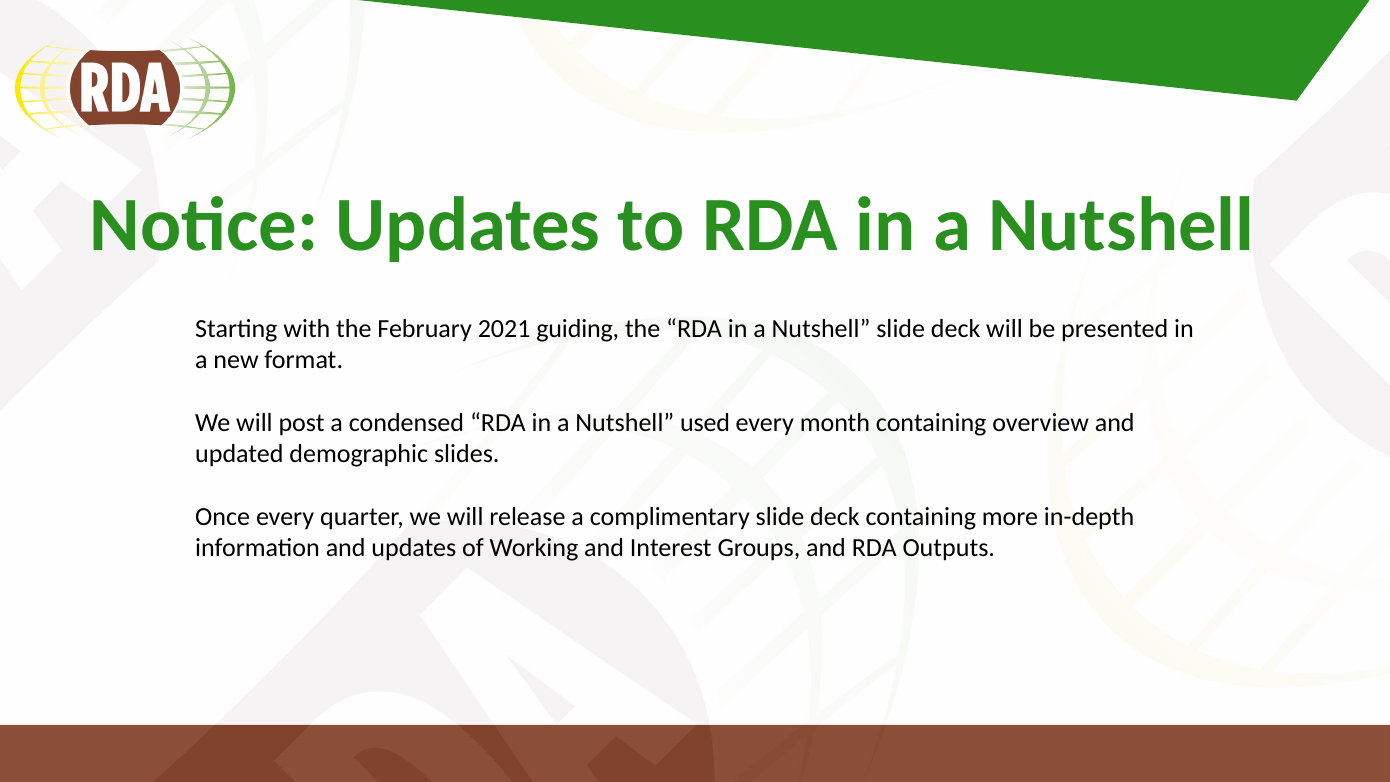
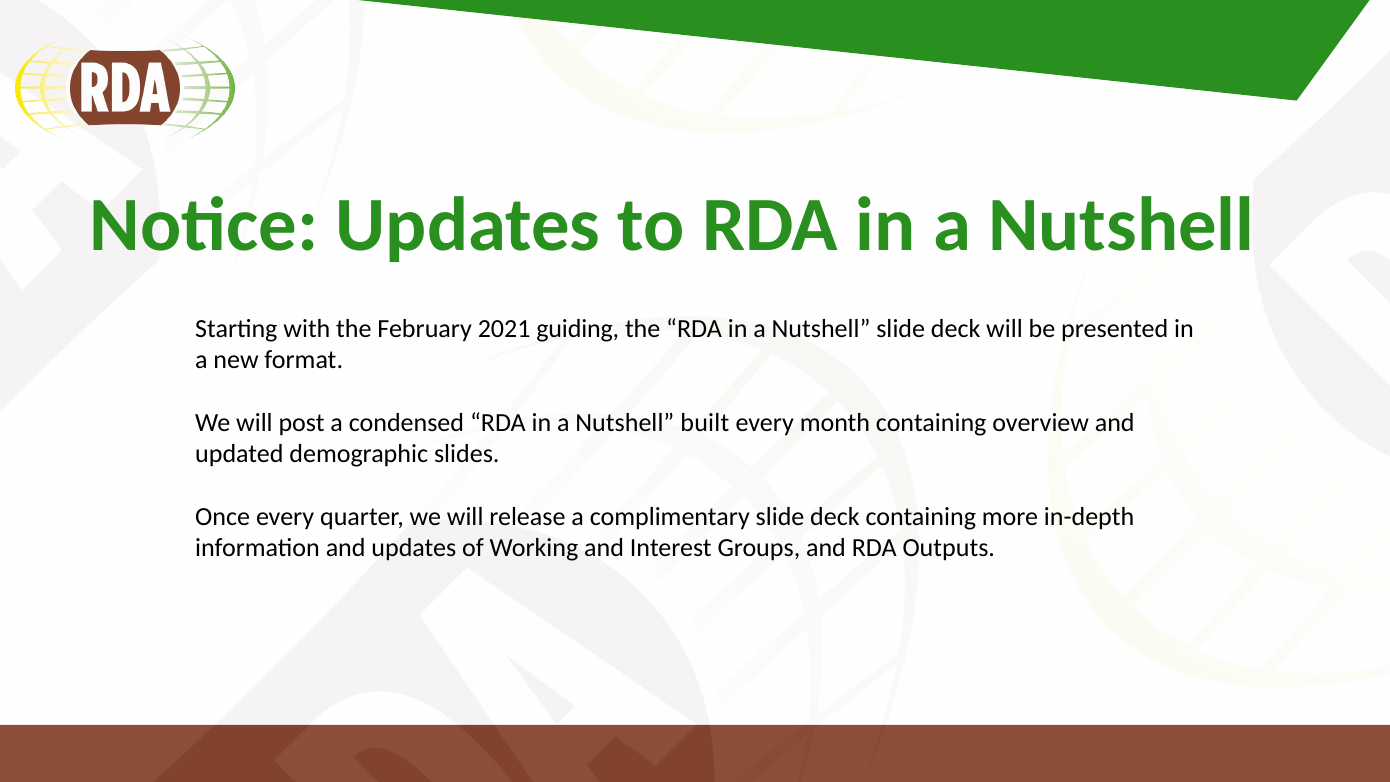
used: used -> built (705, 423)
